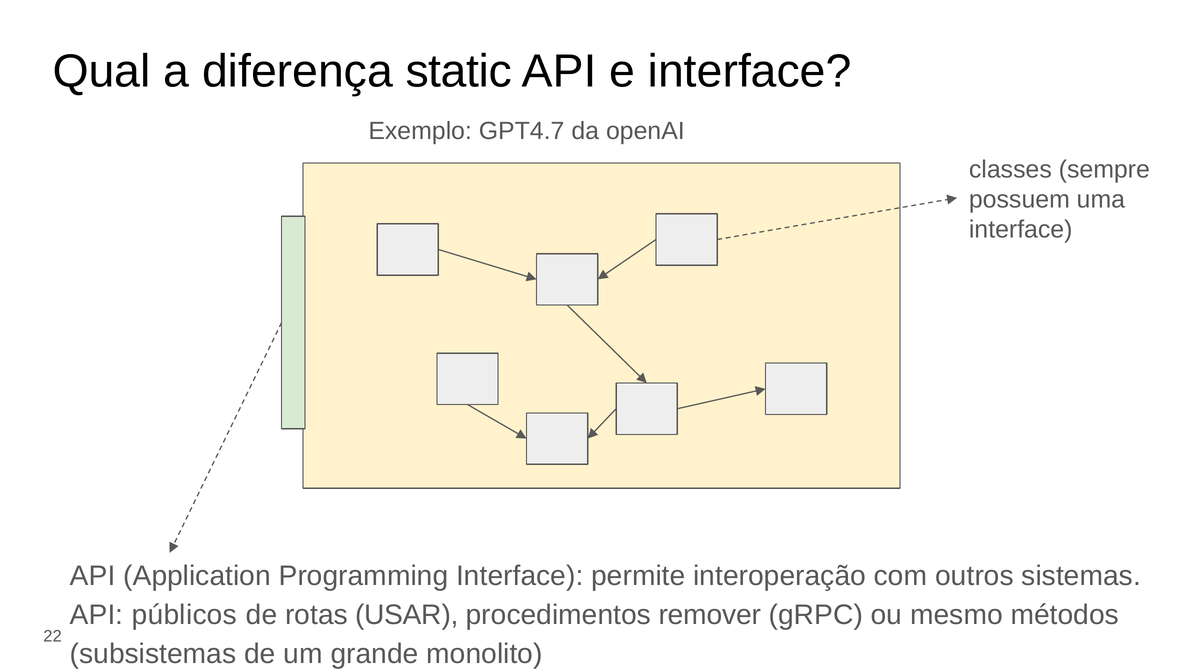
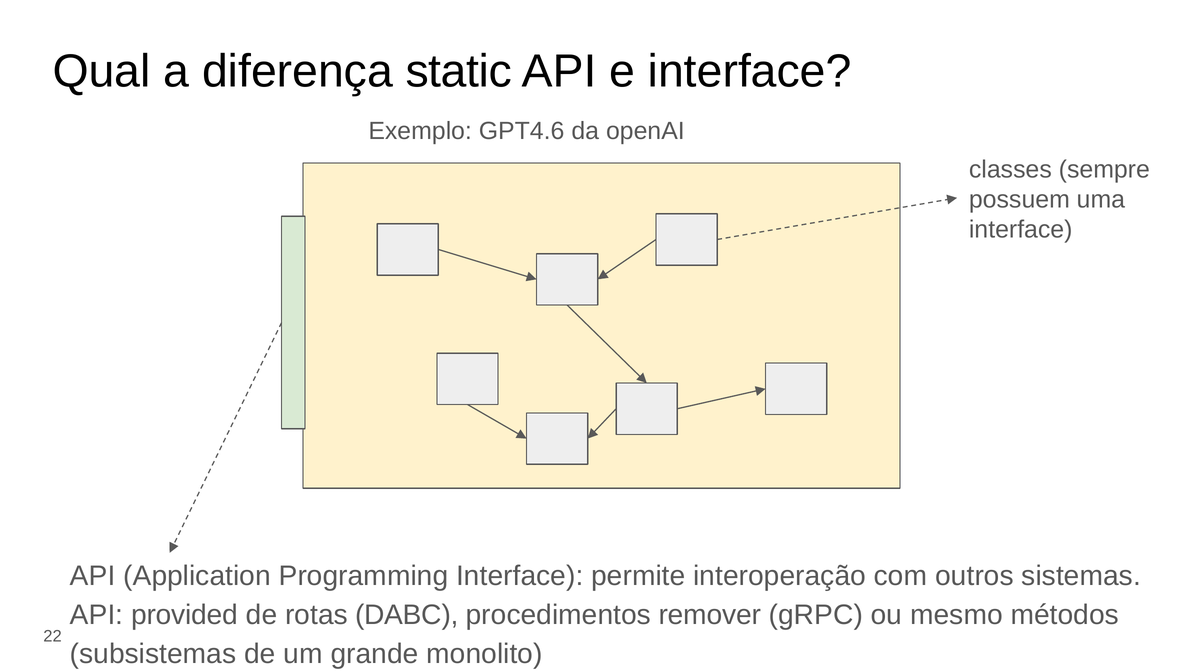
GPT4.7: GPT4.7 -> GPT4.6 (522, 131)
públicos: públicos -> provided (185, 615)
USAR: USAR -> DABC (407, 615)
